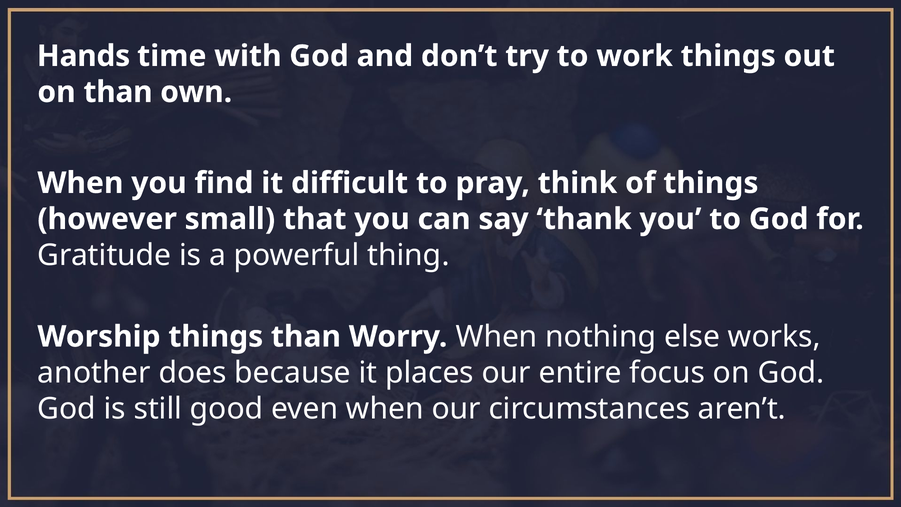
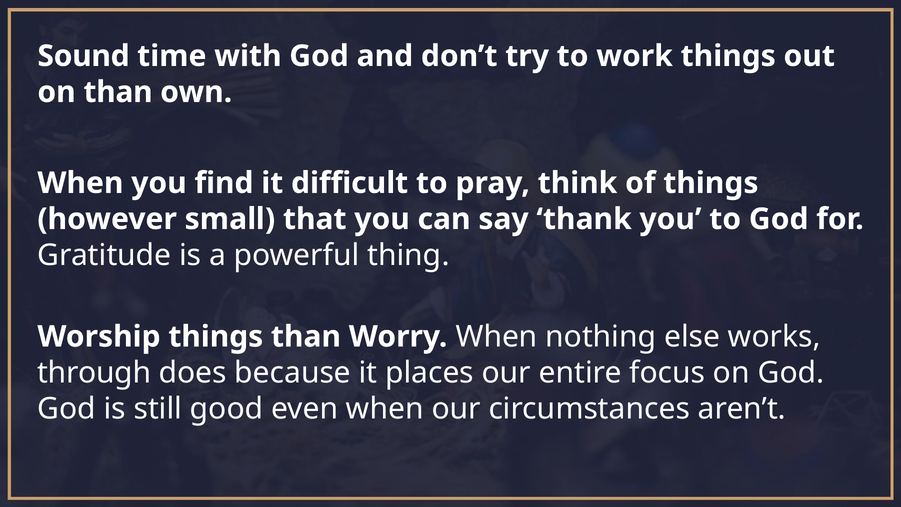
Hands: Hands -> Sound (84, 56)
another: another -> through (94, 373)
